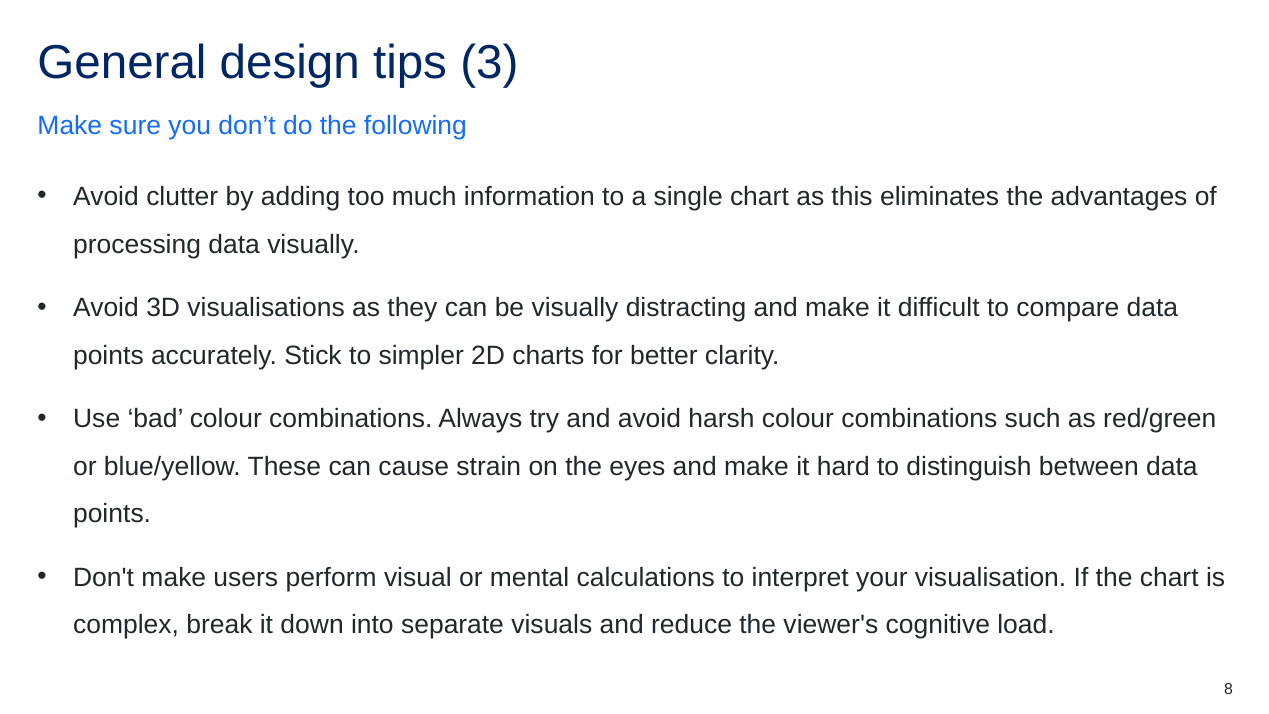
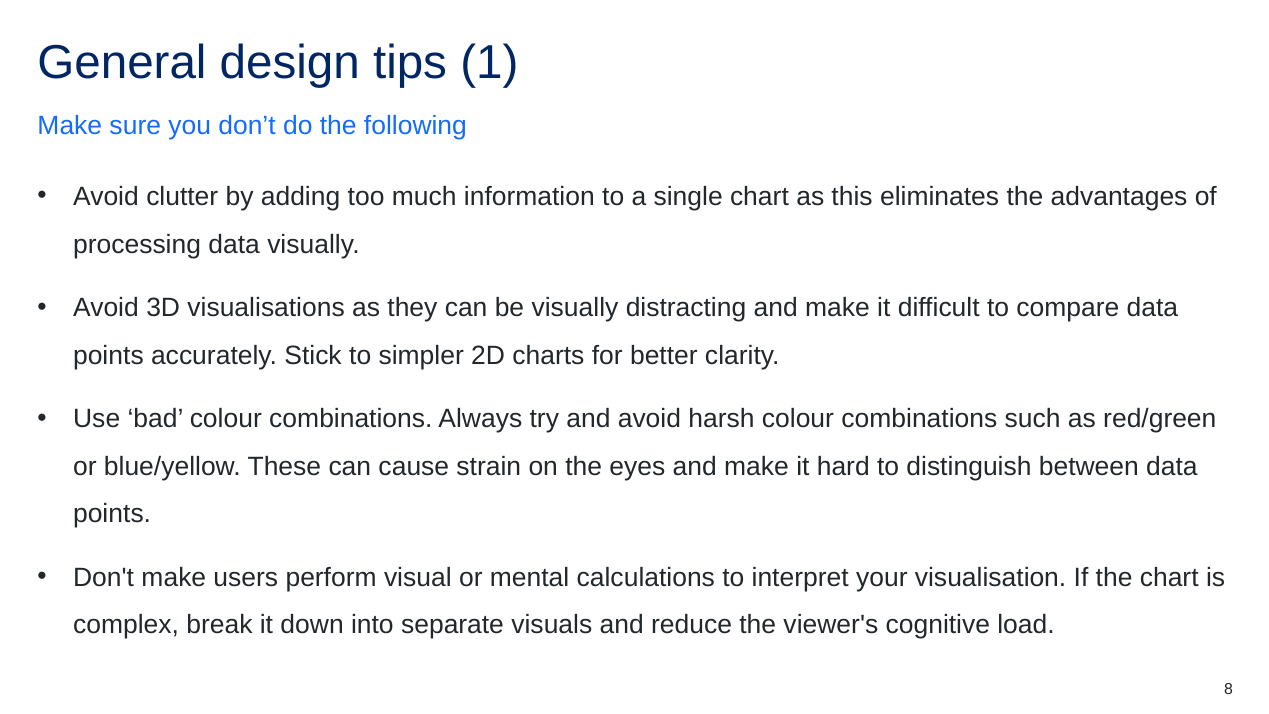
3: 3 -> 1 (489, 63)
